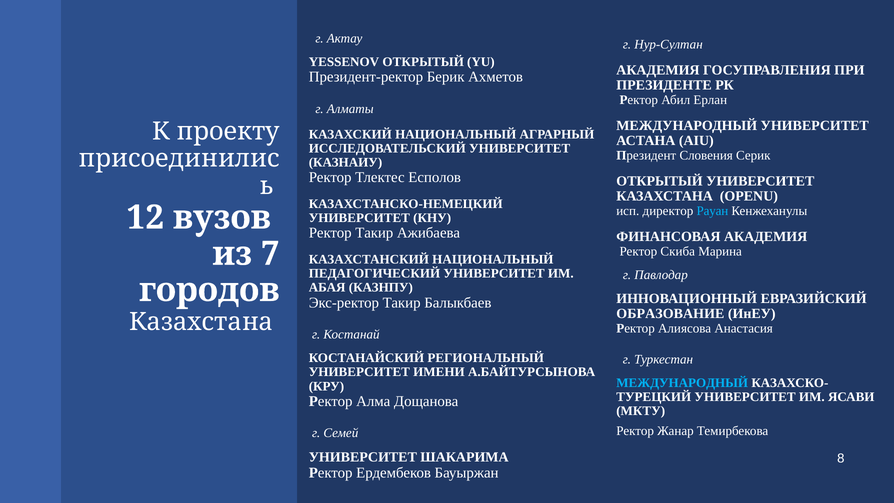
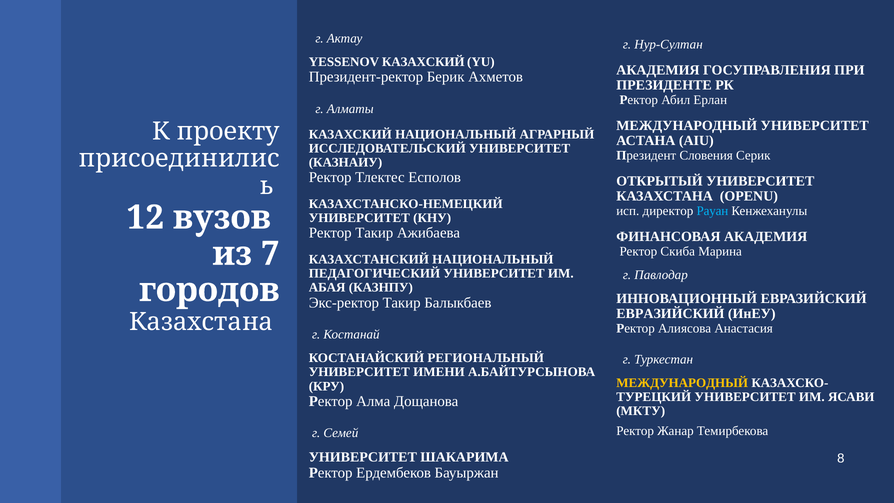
YESSENOV ОТКРЫТЫЙ: ОТКРЫТЫЙ -> КАЗАХСКИЙ (423, 62)
ОБРАЗОВАНИЕ: ОБРАЗОВАНИЕ -> ЕВРАЗИЙСКИЙ (670, 314)
МЕЖДУНАРОДНЫЙ colour: light blue -> yellow (682, 383)
